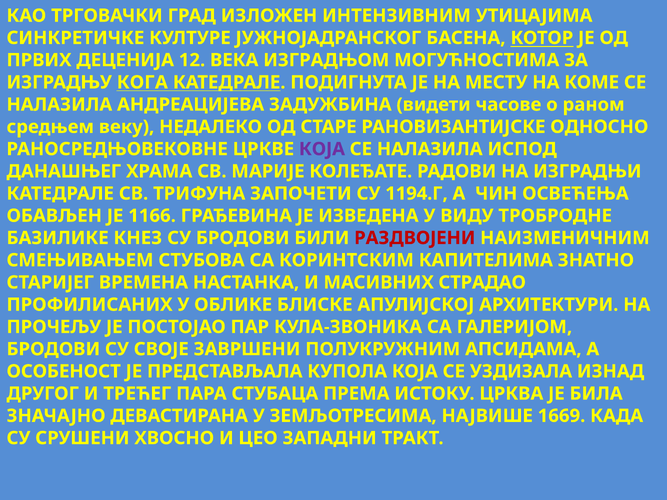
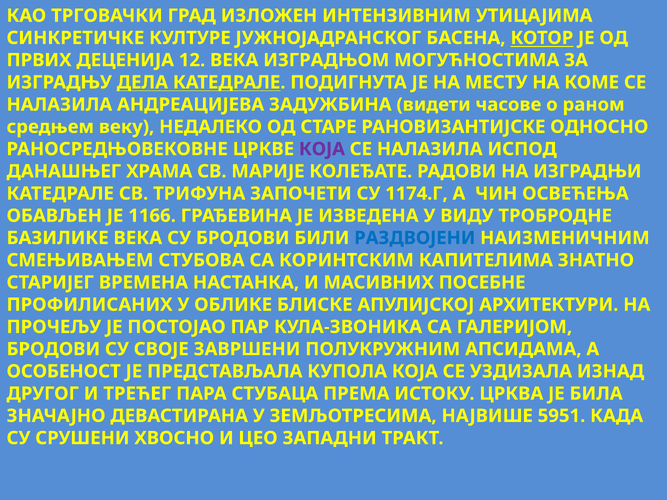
КОГА: КОГА -> ДЕЛА (142, 82)
1194.Г: 1194.Г -> 1174.Г (417, 194)
БАЗИЛИКЕ КНЕЗ: КНЕЗ -> ВЕКА (138, 238)
РАЗДВОЈЕНИ colour: red -> blue (415, 238)
СТРАДАО: СТРАДАО -> ПОСЕБНЕ (482, 283)
1669: 1669 -> 5951 (562, 416)
